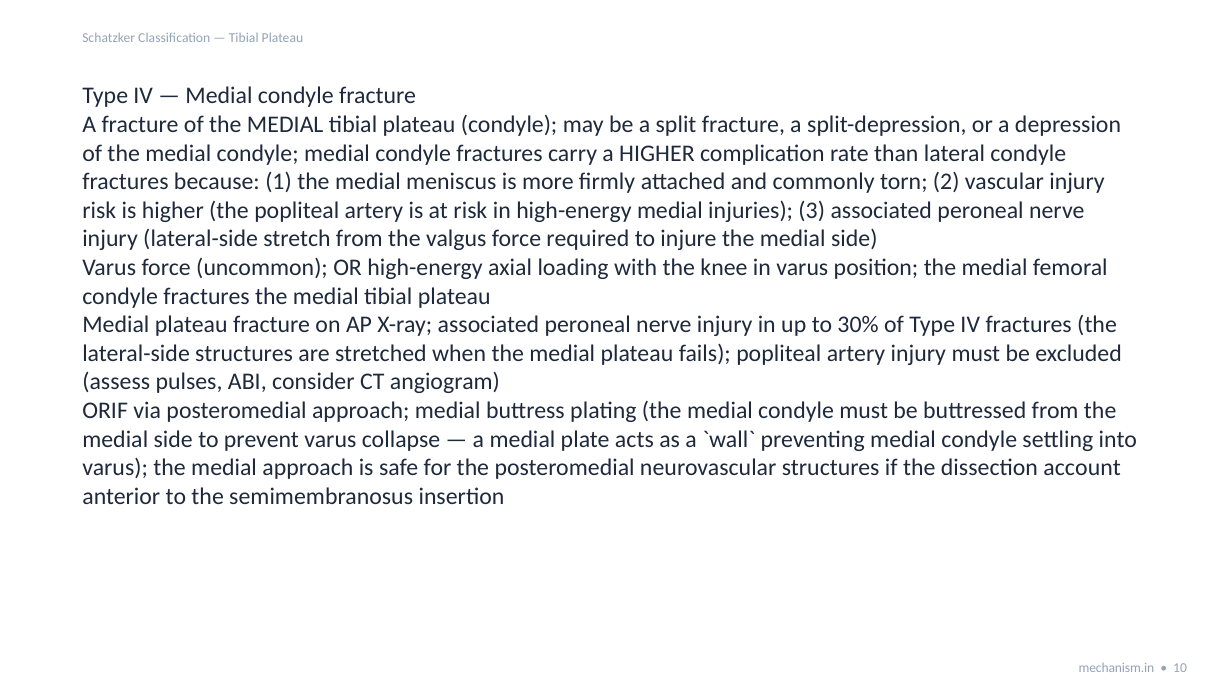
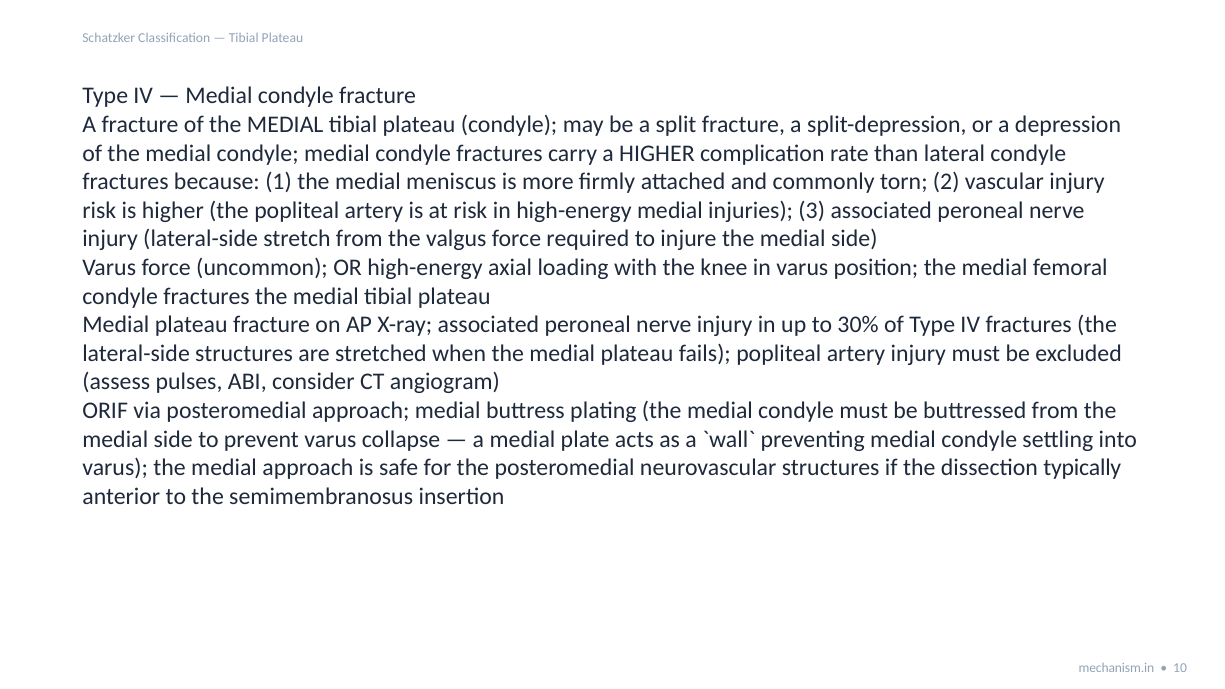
account: account -> typically (1082, 468)
